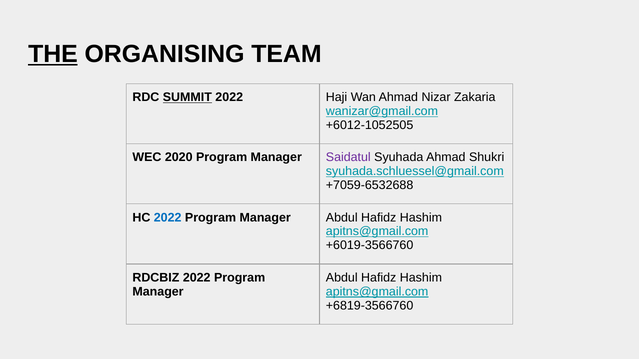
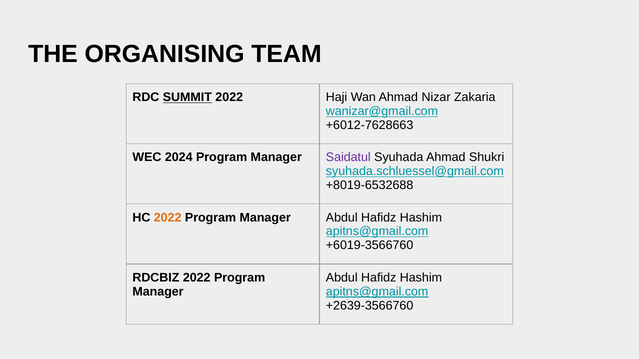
THE underline: present -> none (53, 54)
+6012-1052505: +6012-1052505 -> +6012-7628663 (370, 125)
2020: 2020 -> 2024 (179, 158)
+7059-6532688: +7059-6532688 -> +8019-6532688 (370, 185)
2022 colour: blue -> orange (168, 218)
+6819-3566760: +6819-3566760 -> +2639-3566760 (370, 306)
